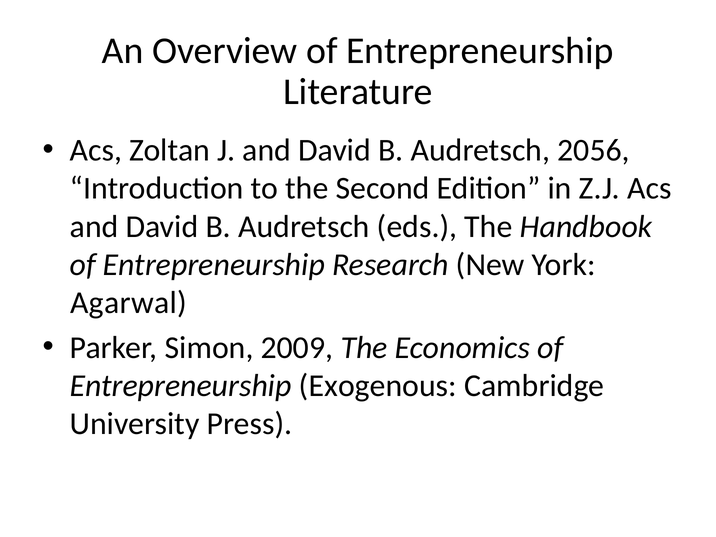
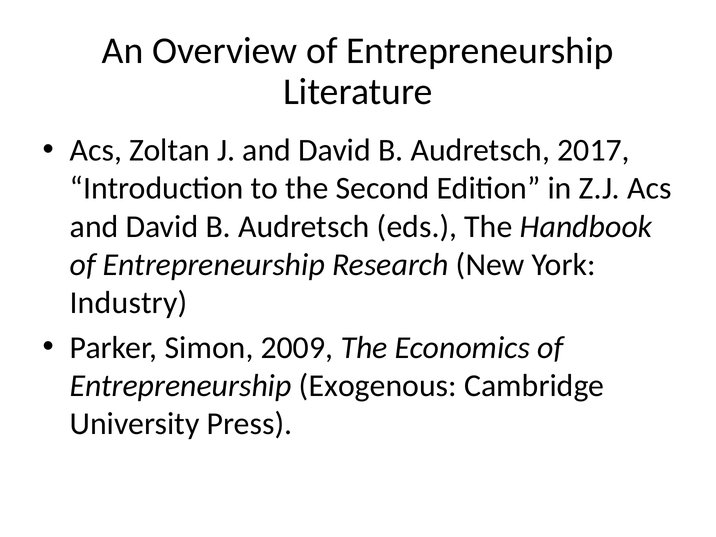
2056: 2056 -> 2017 (594, 150)
Agarwal: Agarwal -> Industry (129, 303)
